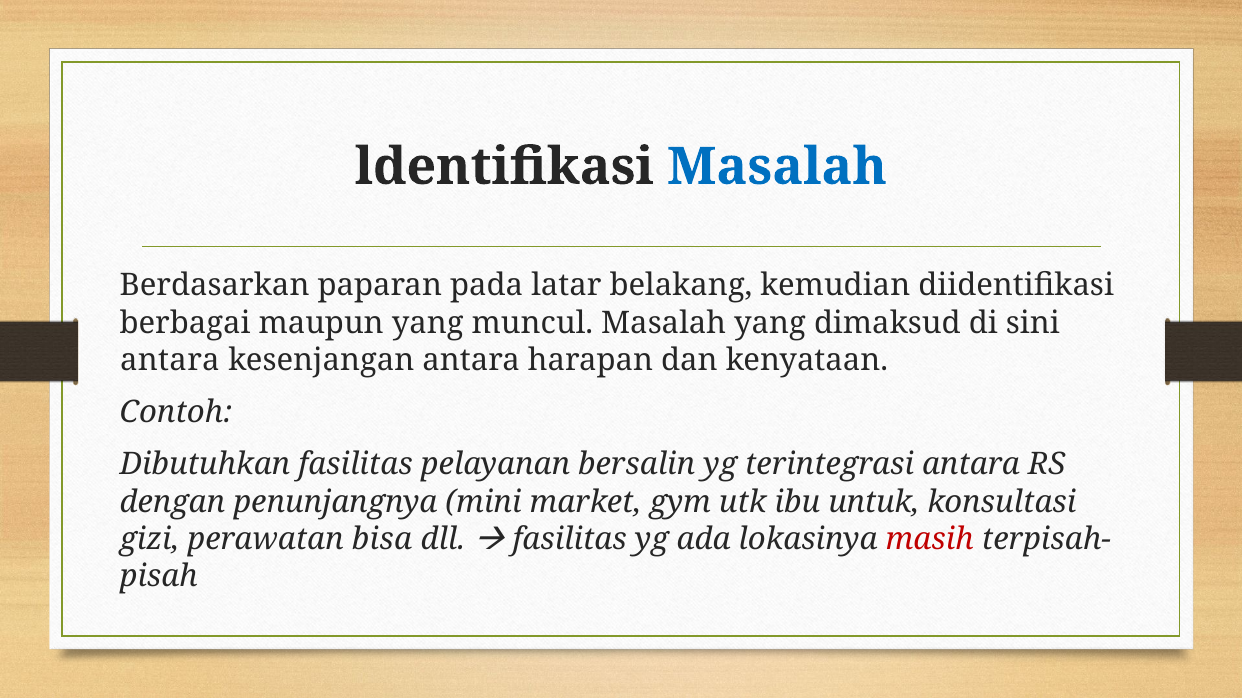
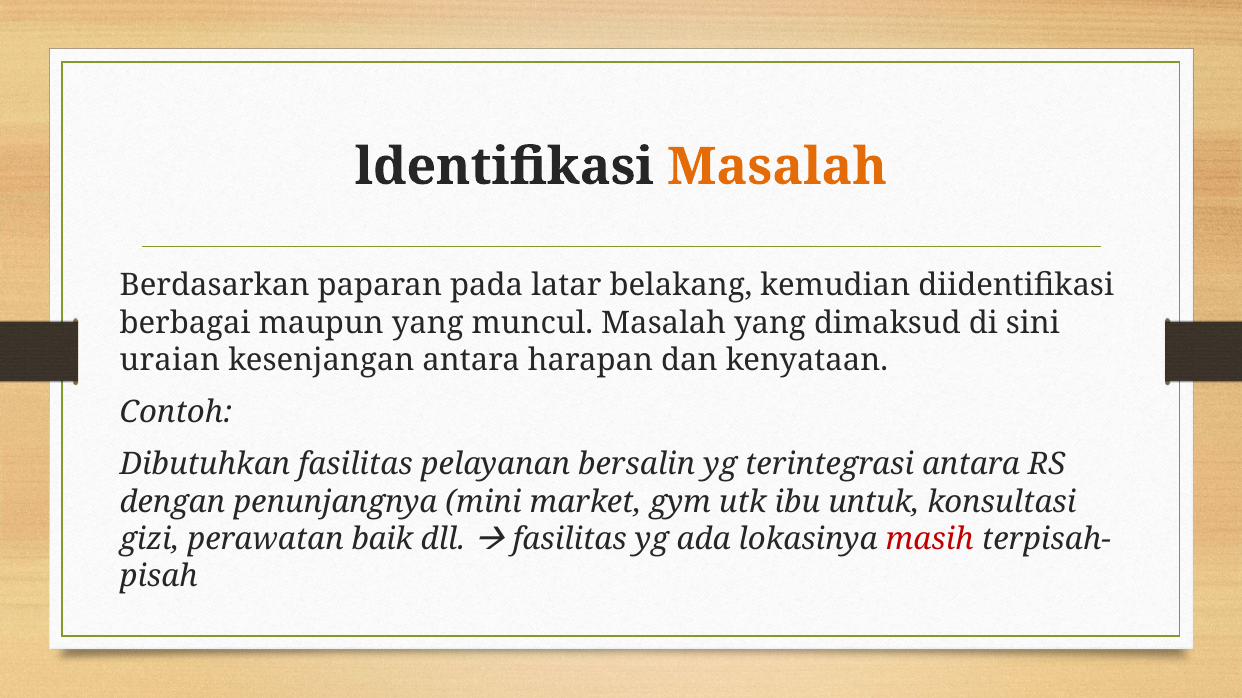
Masalah colour: blue -> orange (777, 167)
antara: antara -> uraian (170, 360)
bisa: bisa -> baik (382, 540)
